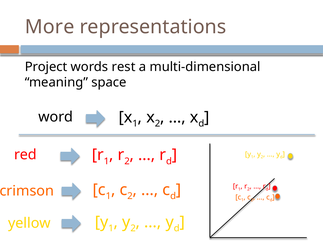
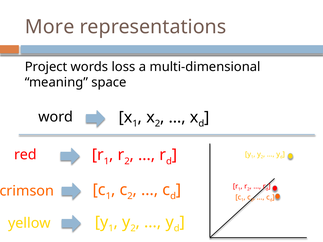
rest: rest -> loss (124, 67)
